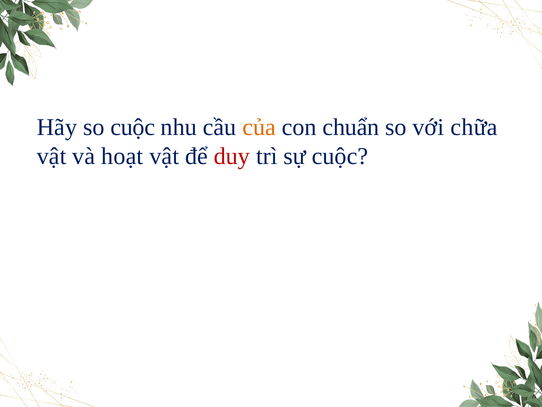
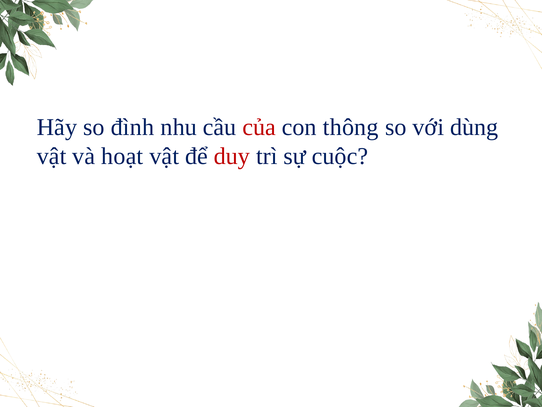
so cuộc: cuộc -> đình (132, 127)
của colour: orange -> red (259, 127)
chuẩn: chuẩn -> thông (351, 127)
chữa: chữa -> dùng (474, 127)
